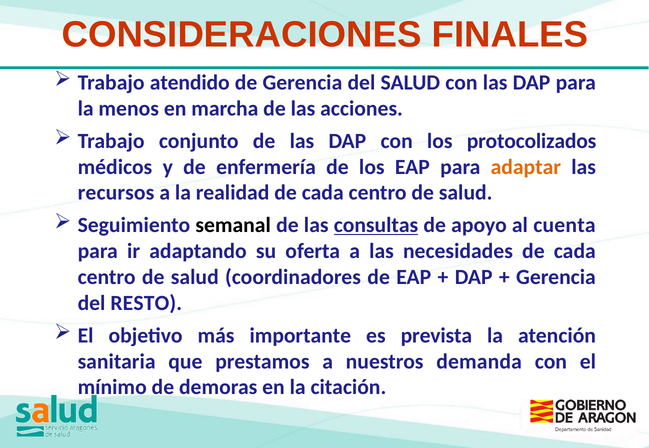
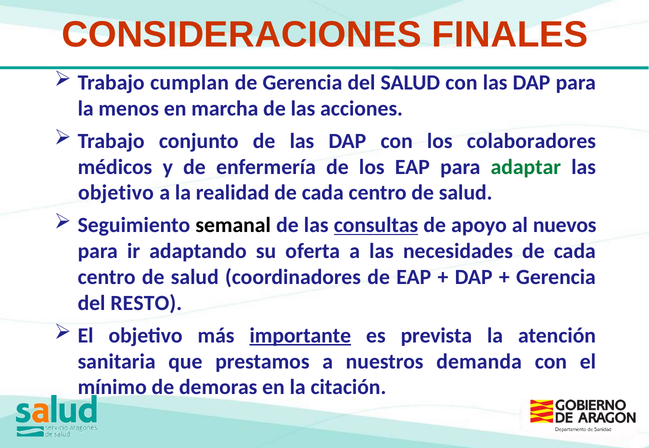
atendido: atendido -> cumplan (190, 83)
protocolizados: protocolizados -> colaboradores (531, 141)
adaptar colour: orange -> green (526, 167)
recursos: recursos -> objetivo (116, 193)
cuenta: cuenta -> nuevos (565, 225)
importante underline: none -> present (300, 336)
